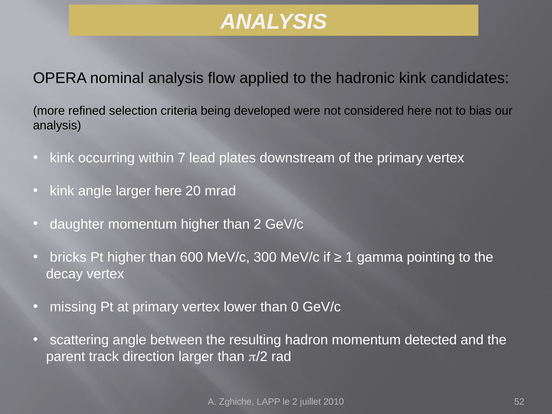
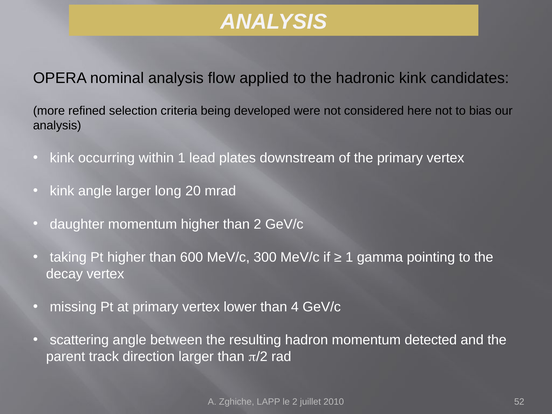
within 7: 7 -> 1 (182, 158)
larger here: here -> long (168, 191)
bricks: bricks -> taking (68, 257)
0: 0 -> 4 (295, 307)
